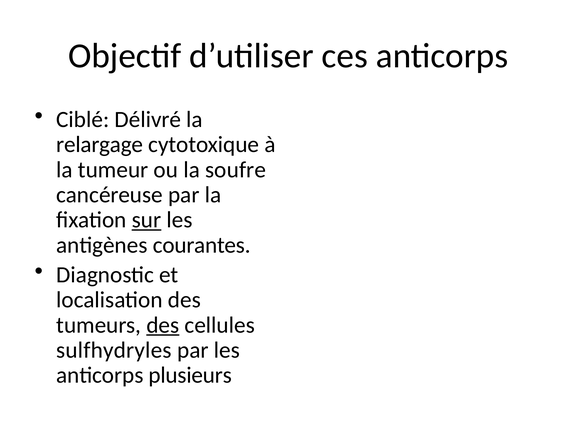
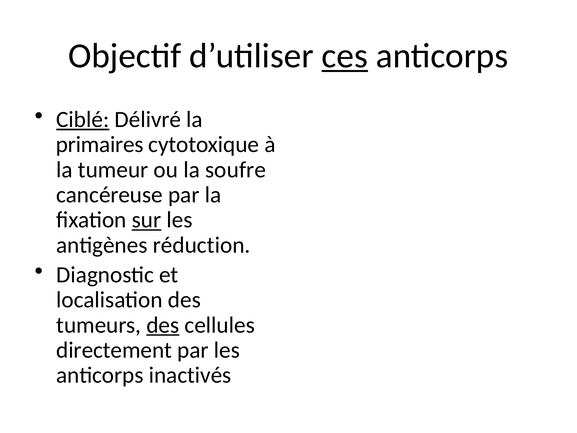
ces underline: none -> present (345, 56)
Ciblé underline: none -> present (83, 119)
relargage: relargage -> primaires (100, 145)
courantes: courantes -> réduction (202, 245)
sulfhydryles: sulfhydryles -> directement (114, 350)
plusieurs: plusieurs -> inactivés (190, 375)
